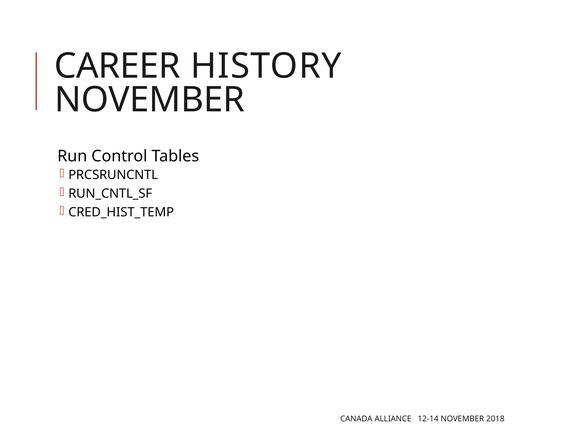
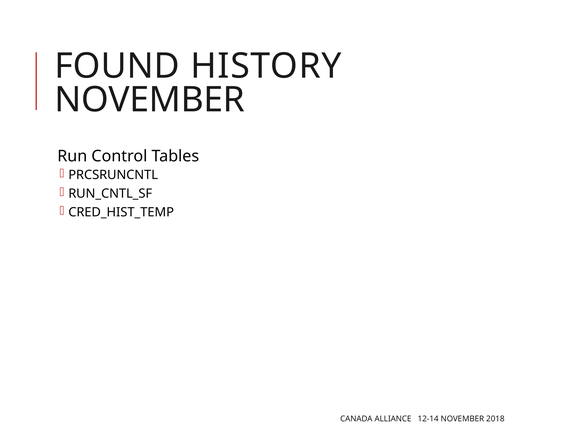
CAREER: CAREER -> FOUND (117, 66)
